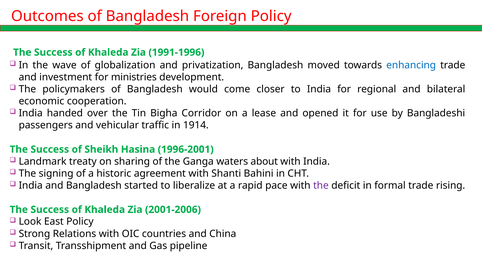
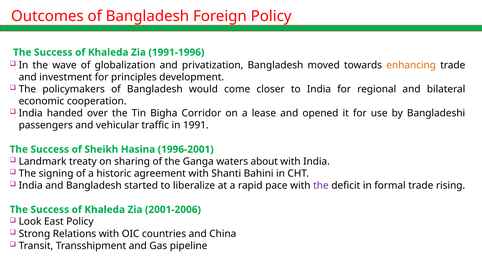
enhancing colour: blue -> orange (411, 65)
ministries: ministries -> principles (134, 77)
1914: 1914 -> 1991 (196, 125)
